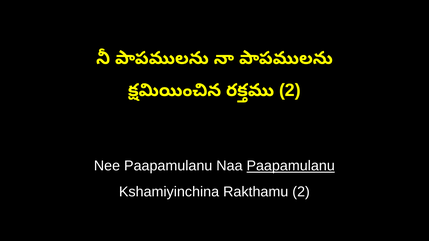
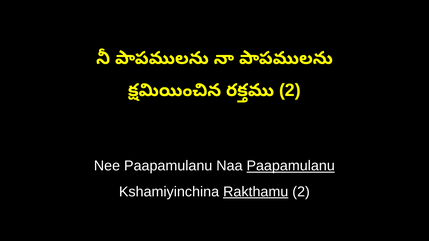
Rakthamu underline: none -> present (256, 192)
